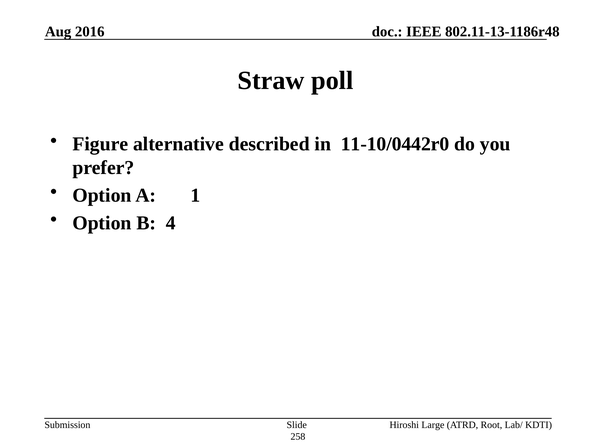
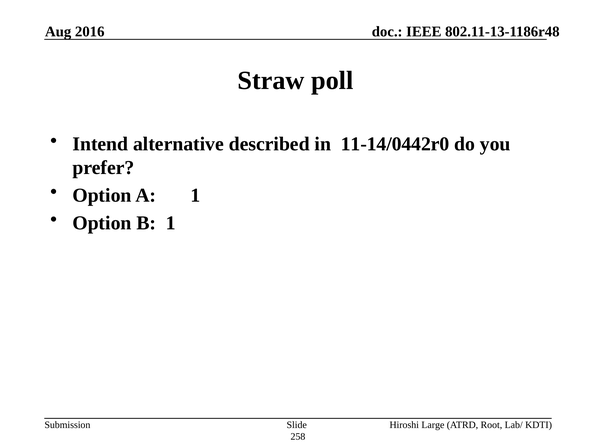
Figure: Figure -> Intend (100, 144)
11-10/0442r0: 11-10/0442r0 -> 11-14/0442r0 (395, 144)
B 4: 4 -> 1 (171, 223)
